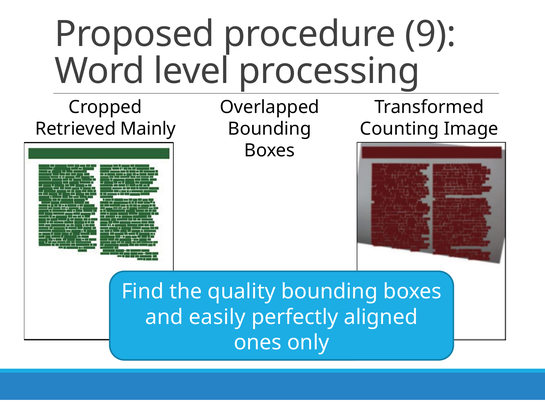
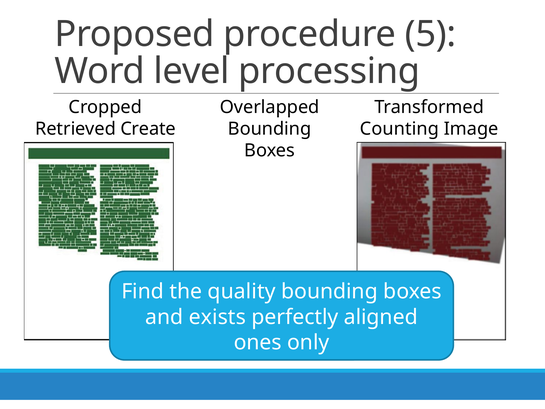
9: 9 -> 5 (431, 34)
Mainly: Mainly -> Create (148, 129)
easily: easily -> exists (217, 317)
